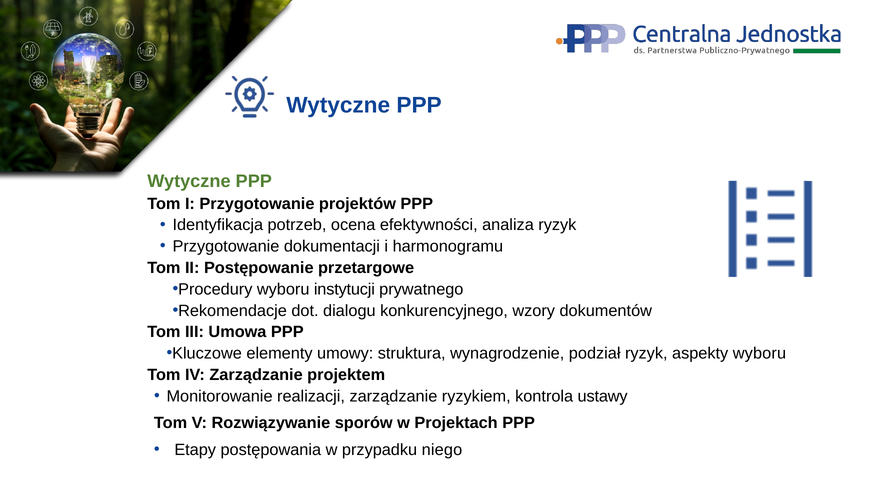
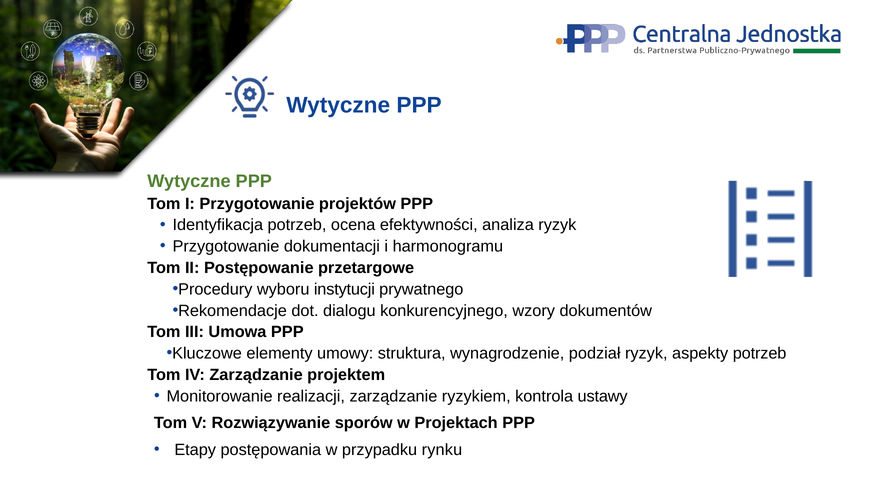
aspekty wyboru: wyboru -> potrzeb (760, 354)
niego: niego -> rynku (442, 450)
